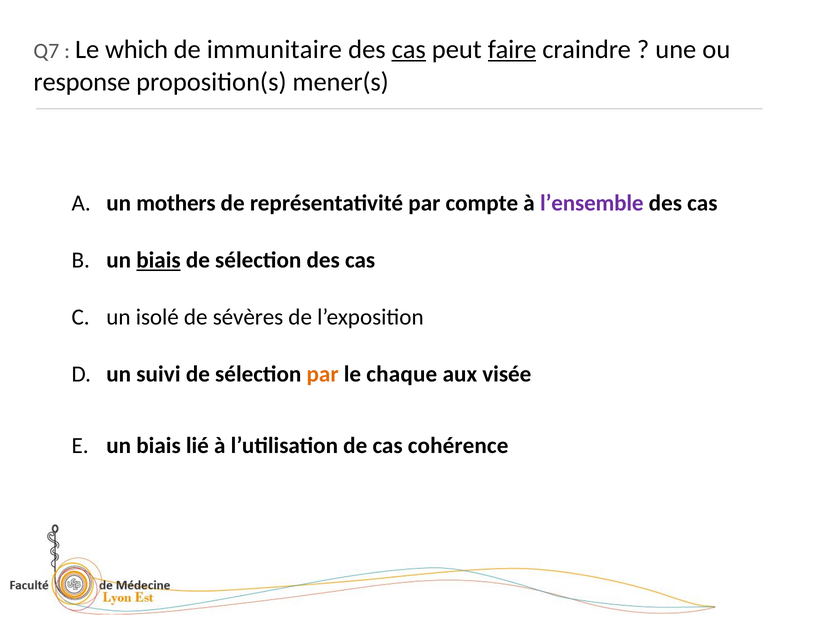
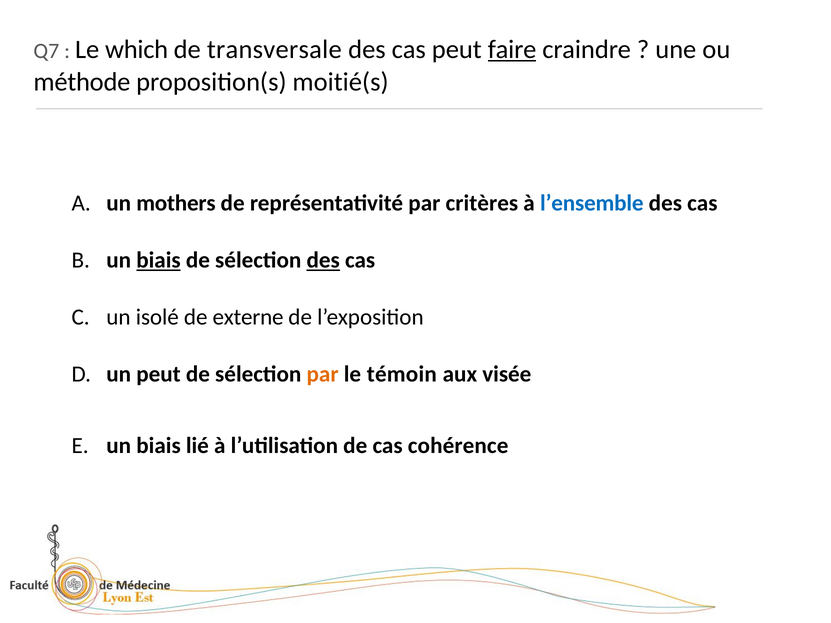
immunitaire: immunitaire -> transversale (274, 49)
cas underline: present -> none (409, 49)
response: response -> méthode (82, 82)
mener(s: mener(s -> moitié(s (341, 82)
compte: compte -> critères (482, 203)
l’ensemble colour: purple -> blue (592, 203)
des underline: none -> present (323, 260)
sévères: sévères -> externe (248, 317)
un suivi: suivi -> peut (158, 374)
chaque: chaque -> témoin (402, 374)
